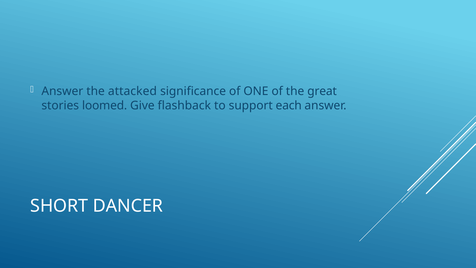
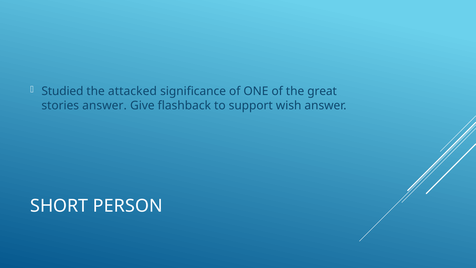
Answer: Answer -> Studied (62, 91)
stories loomed: loomed -> answer (104, 105)
each: each -> wish (289, 105)
DANCER: DANCER -> PERSON (128, 206)
